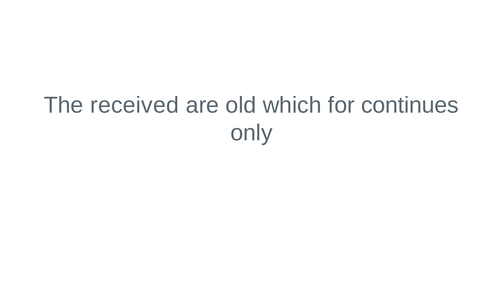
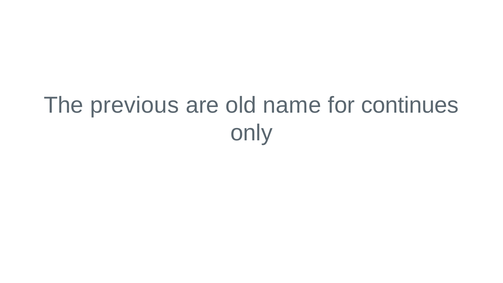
received: received -> previous (135, 105)
which: which -> name (292, 105)
